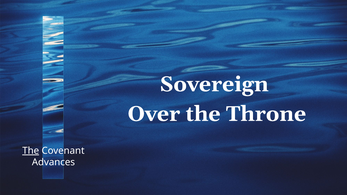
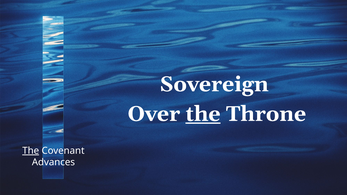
the underline: none -> present (203, 114)
